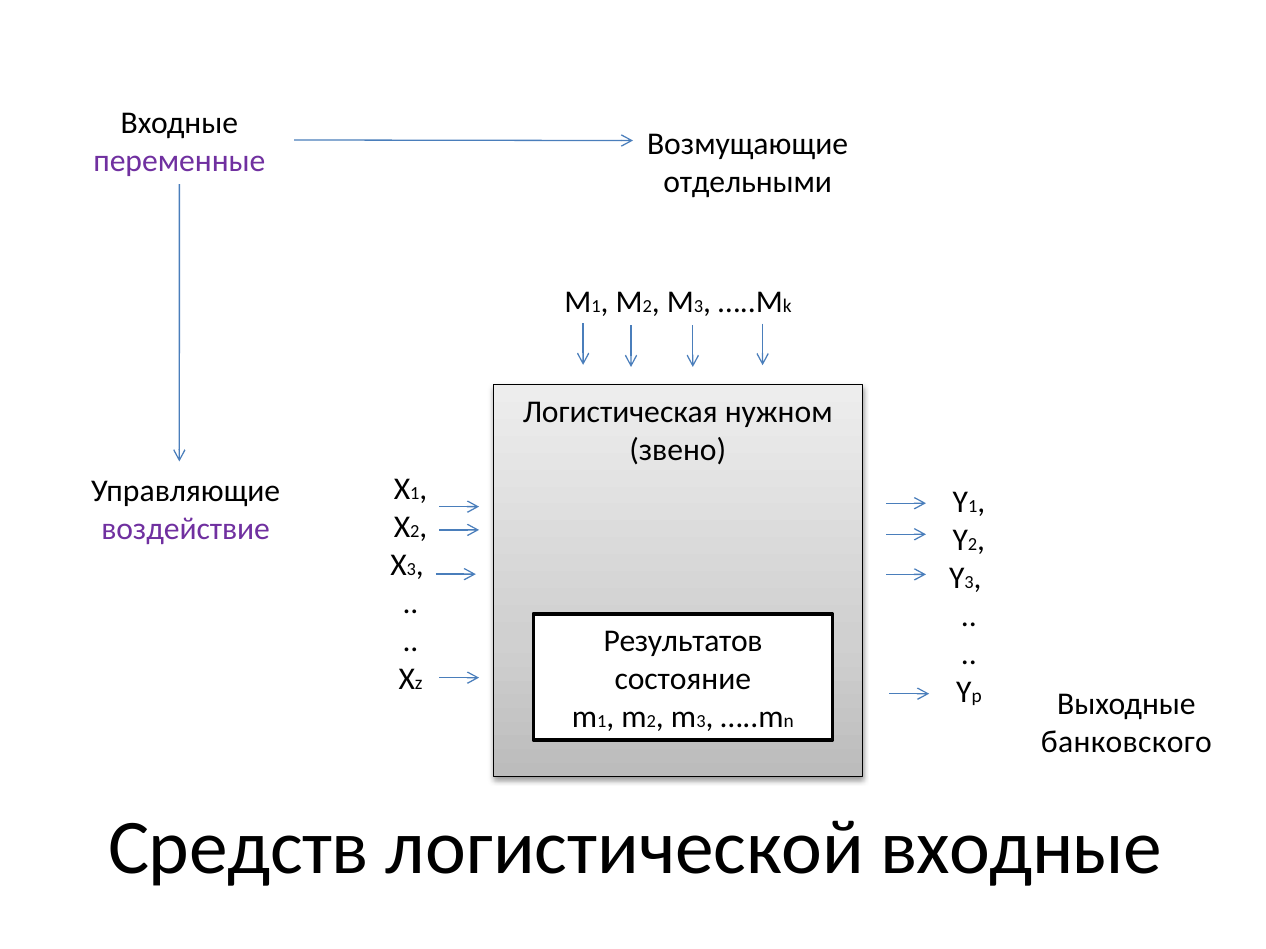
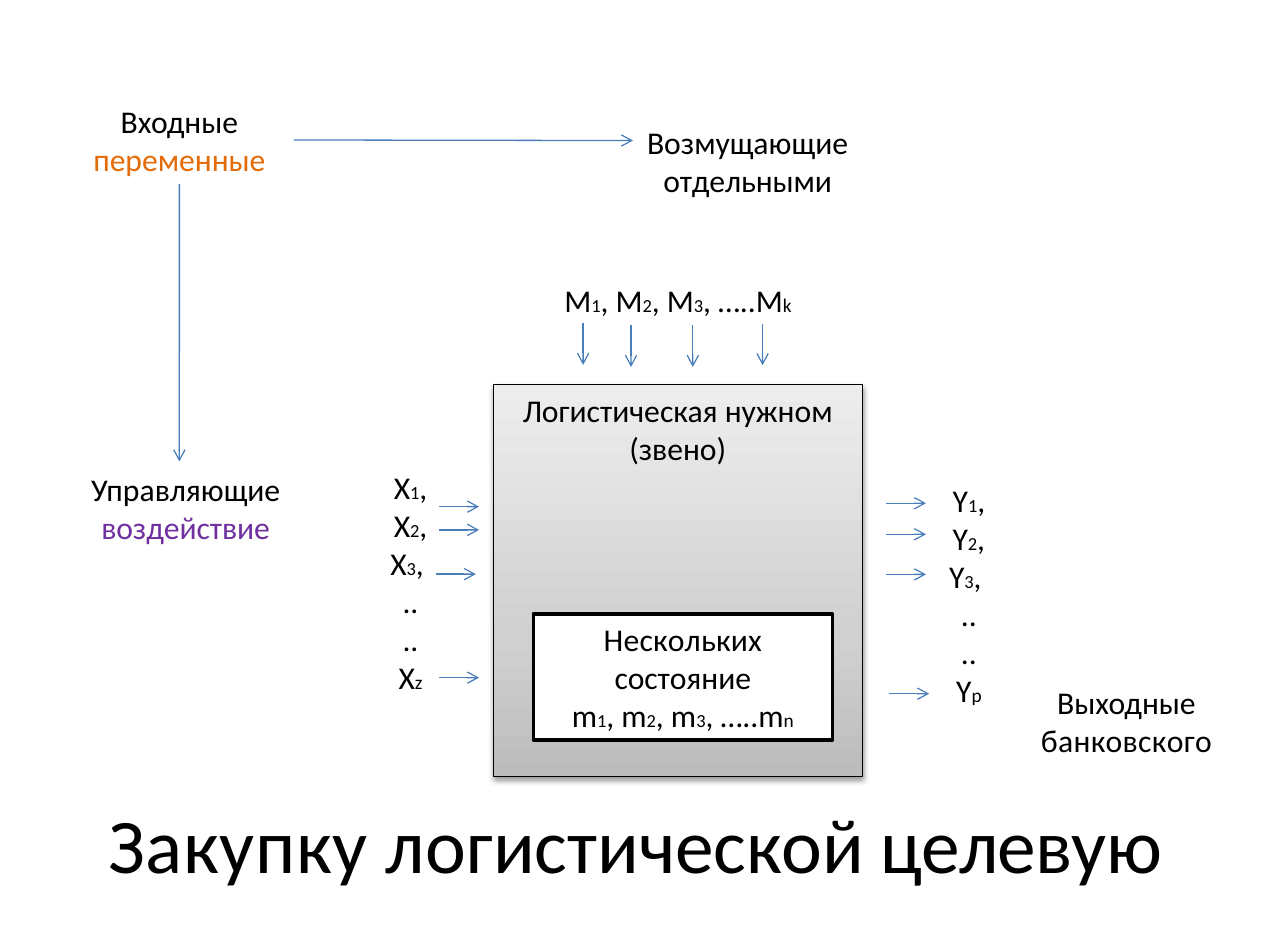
переменные colour: purple -> orange (179, 161)
Результатов: Результатов -> Нескольких (683, 641)
Средств: Средств -> Закупку (238, 848)
логистической входные: входные -> целевую (1021, 848)
